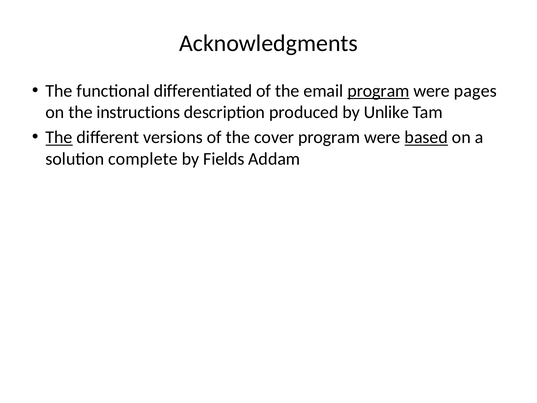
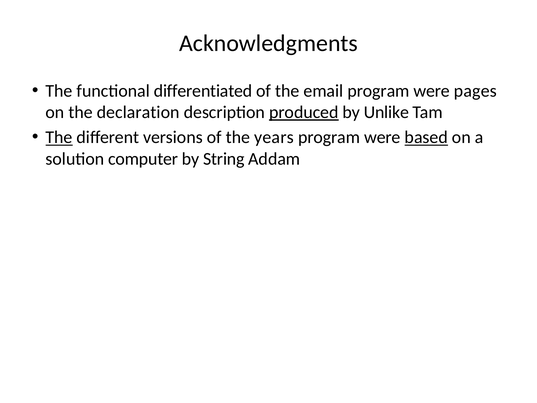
program underline: present -> none (378, 91)
instructions: instructions -> declaration (138, 112)
produced underline: none -> present (304, 112)
cover: cover -> years (274, 137)
complete: complete -> computer (143, 159)
Fields: Fields -> String (224, 159)
